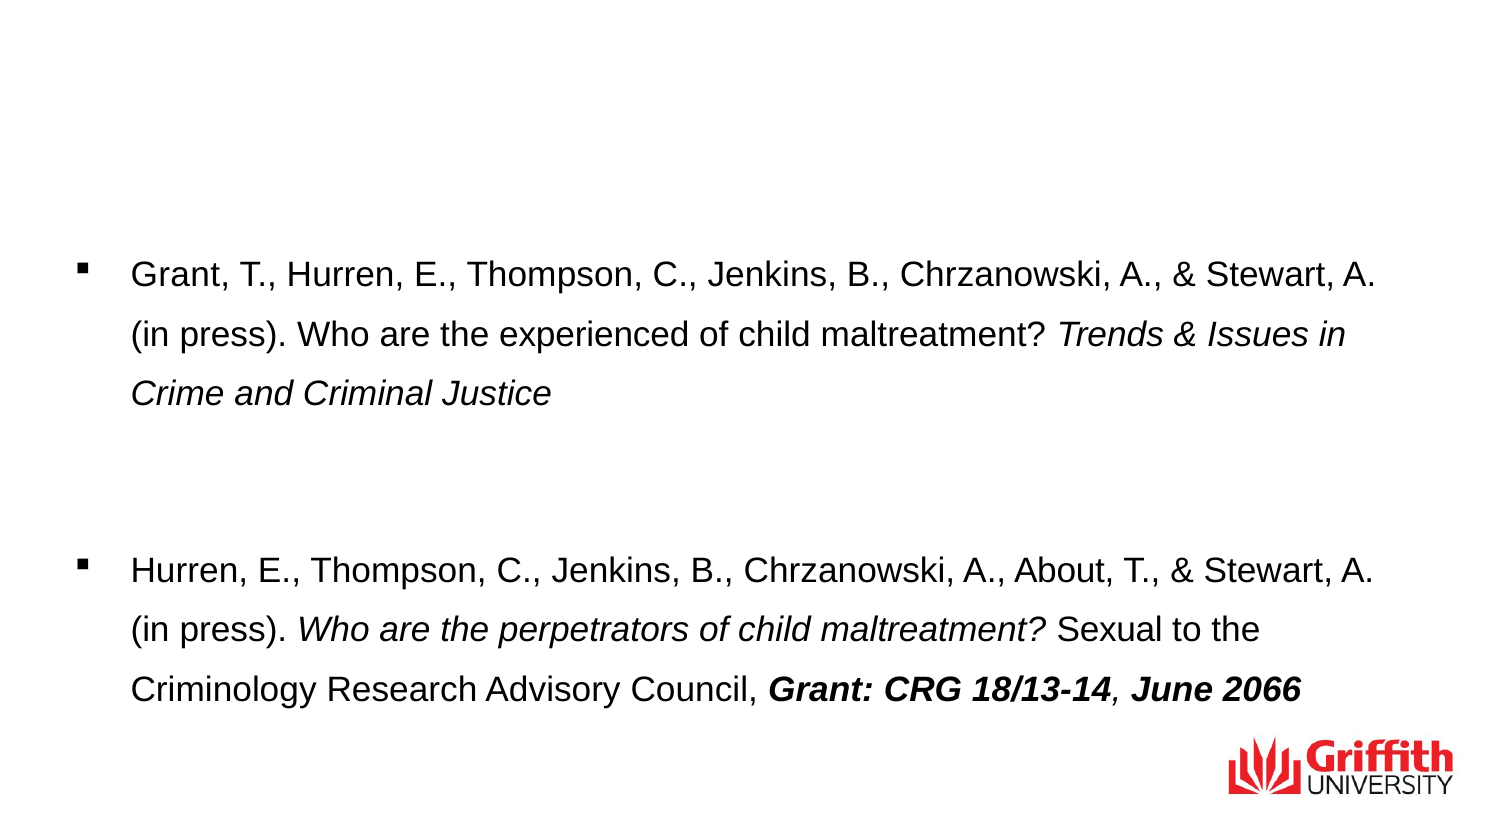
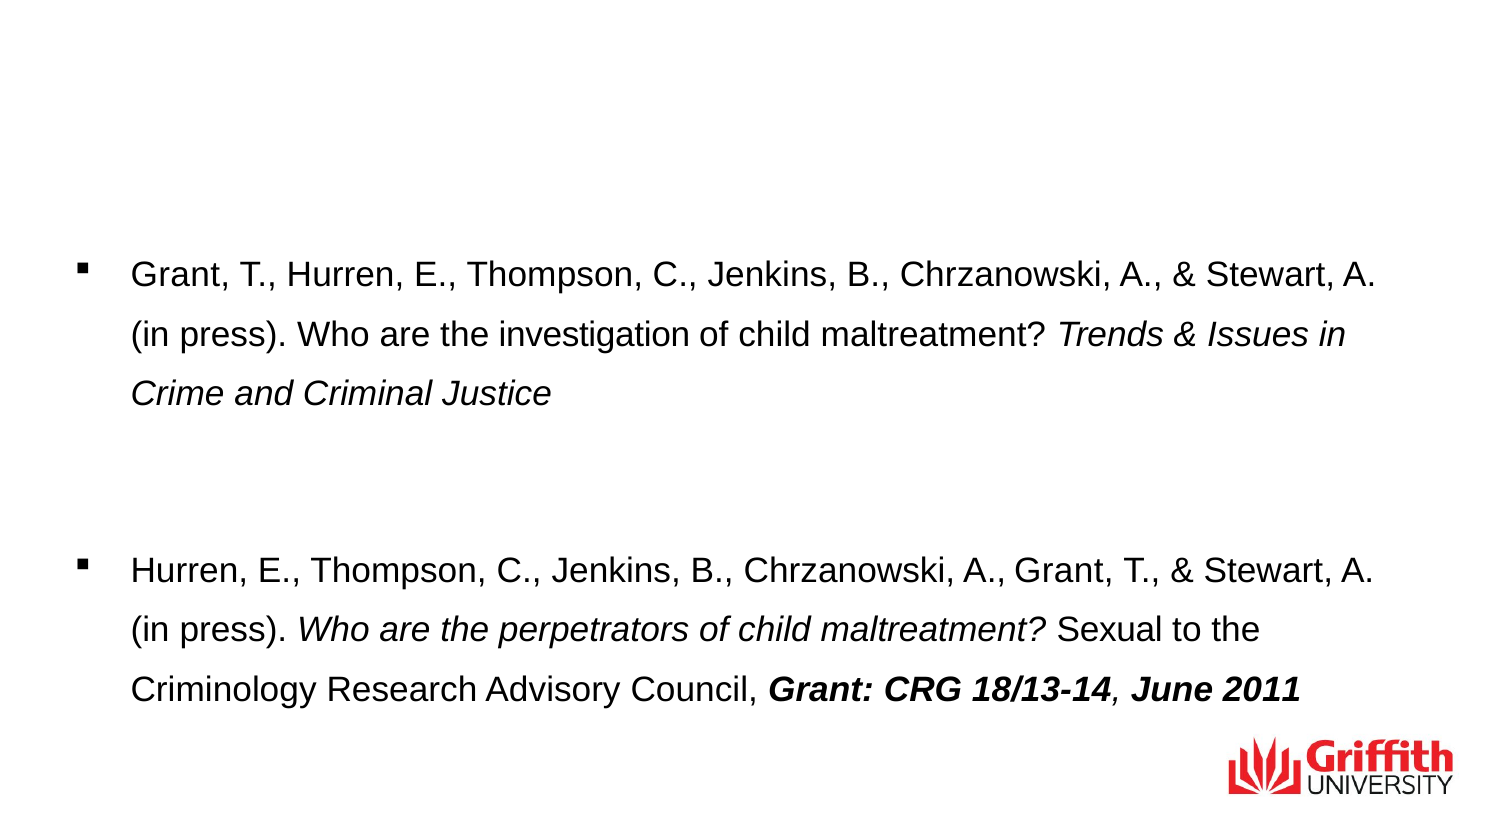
experienced: experienced -> investigation (594, 335)
A About: About -> Grant (1064, 571)
2066: 2066 -> 2011 (1262, 690)
